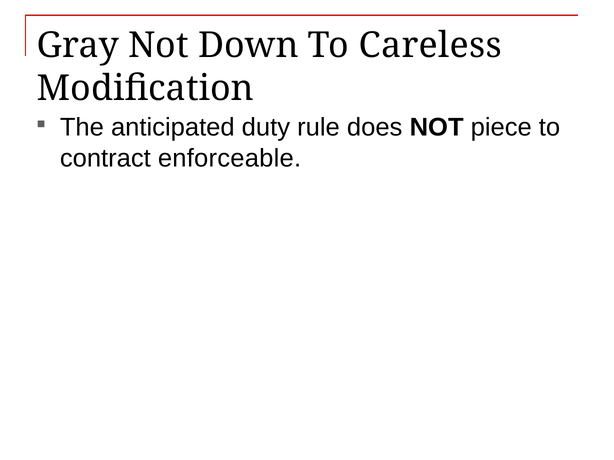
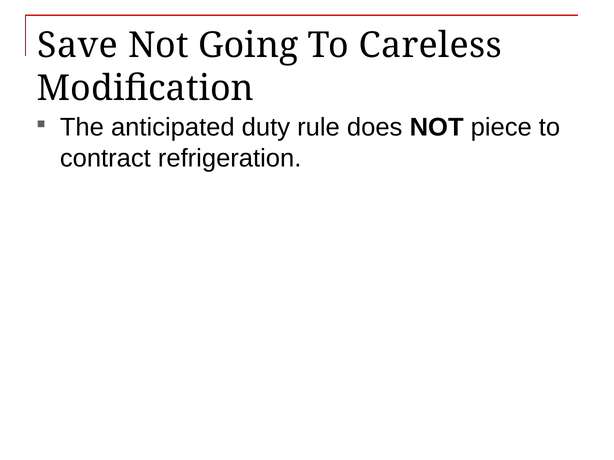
Gray: Gray -> Save (78, 46)
Down: Down -> Going (248, 46)
enforceable: enforceable -> refrigeration (230, 158)
